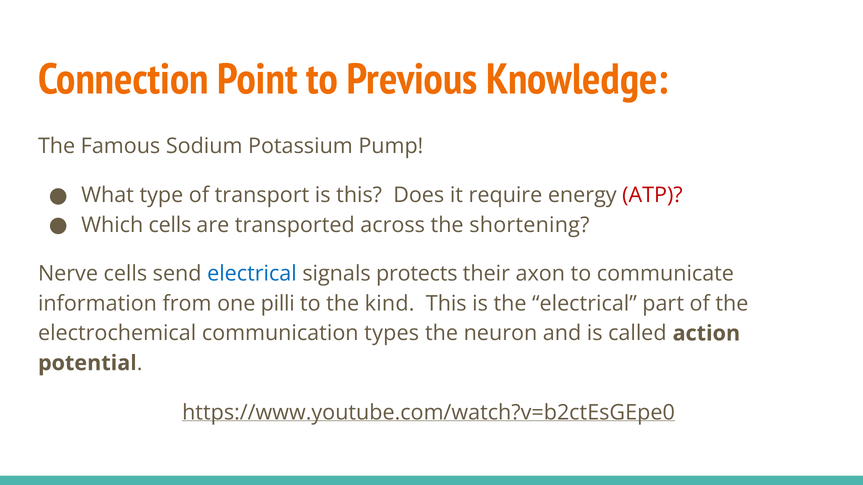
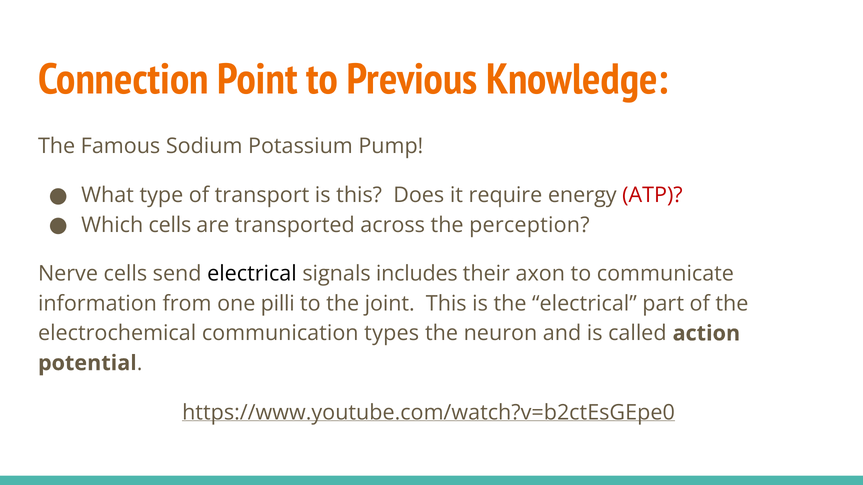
shortening: shortening -> perception (529, 225)
electrical colour: blue -> black (252, 274)
protects: protects -> includes (417, 274)
kind: kind -> joint (390, 304)
